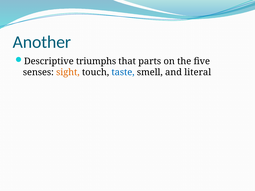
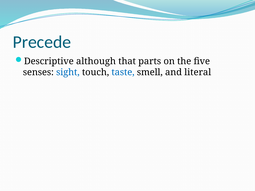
Another: Another -> Precede (42, 42)
triumphs: triumphs -> although (96, 61)
sight colour: orange -> blue (68, 72)
